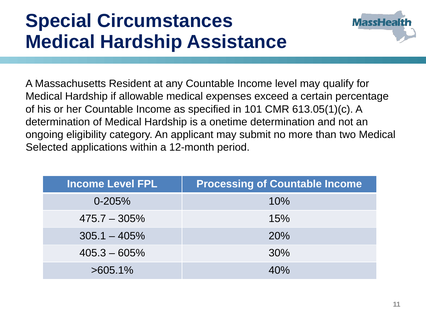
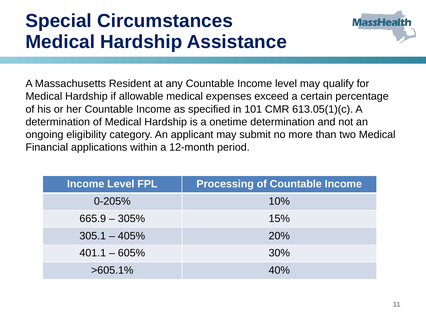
Selected: Selected -> Financial (47, 148)
475.7: 475.7 -> 665.9 (93, 219)
405.3: 405.3 -> 401.1 (93, 253)
